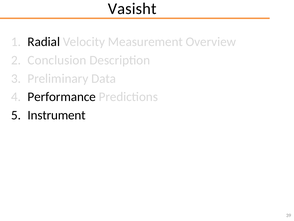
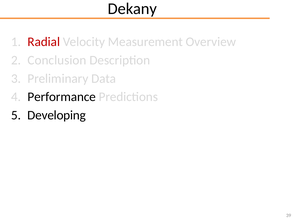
Vasisht: Vasisht -> Dekany (132, 9)
Radial colour: black -> red (44, 42)
Instrument: Instrument -> Developing (57, 115)
